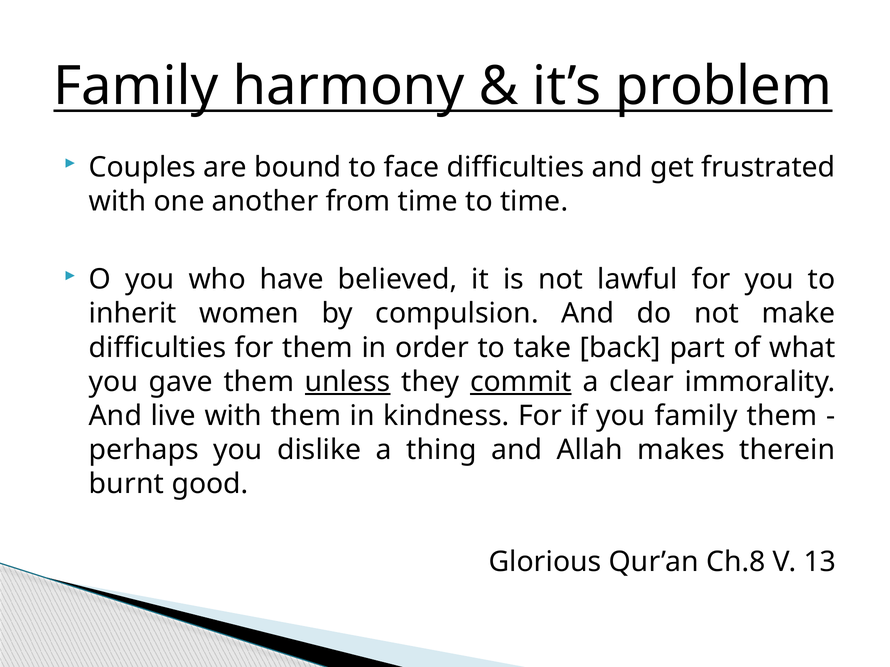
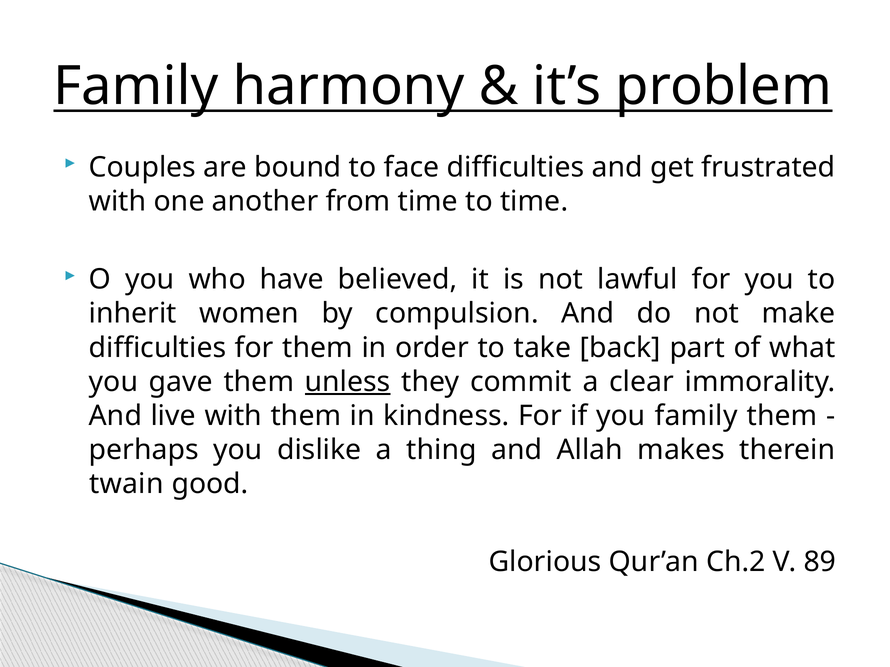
commit underline: present -> none (521, 382)
burnt: burnt -> twain (126, 484)
Ch.8: Ch.8 -> Ch.2 (736, 562)
13: 13 -> 89 (820, 562)
